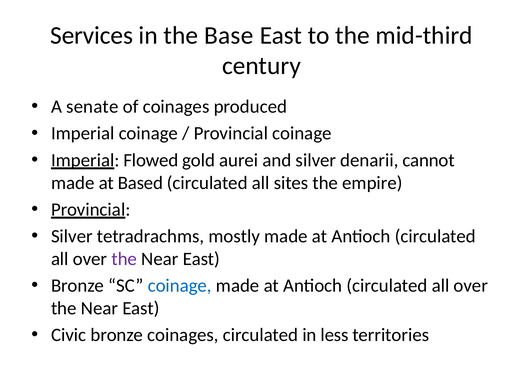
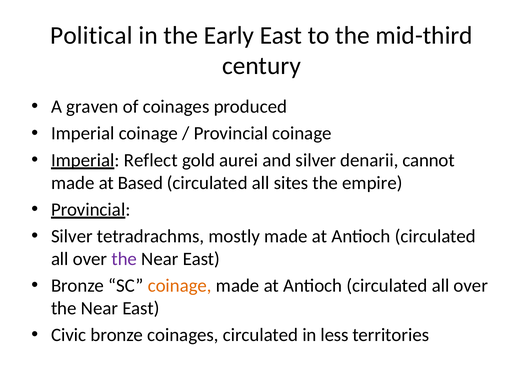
Services: Services -> Political (91, 35)
Base: Base -> Early (229, 35)
senate: senate -> graven (92, 107)
Flowed: Flowed -> Reflect (151, 160)
coinage colour: blue -> orange (180, 286)
